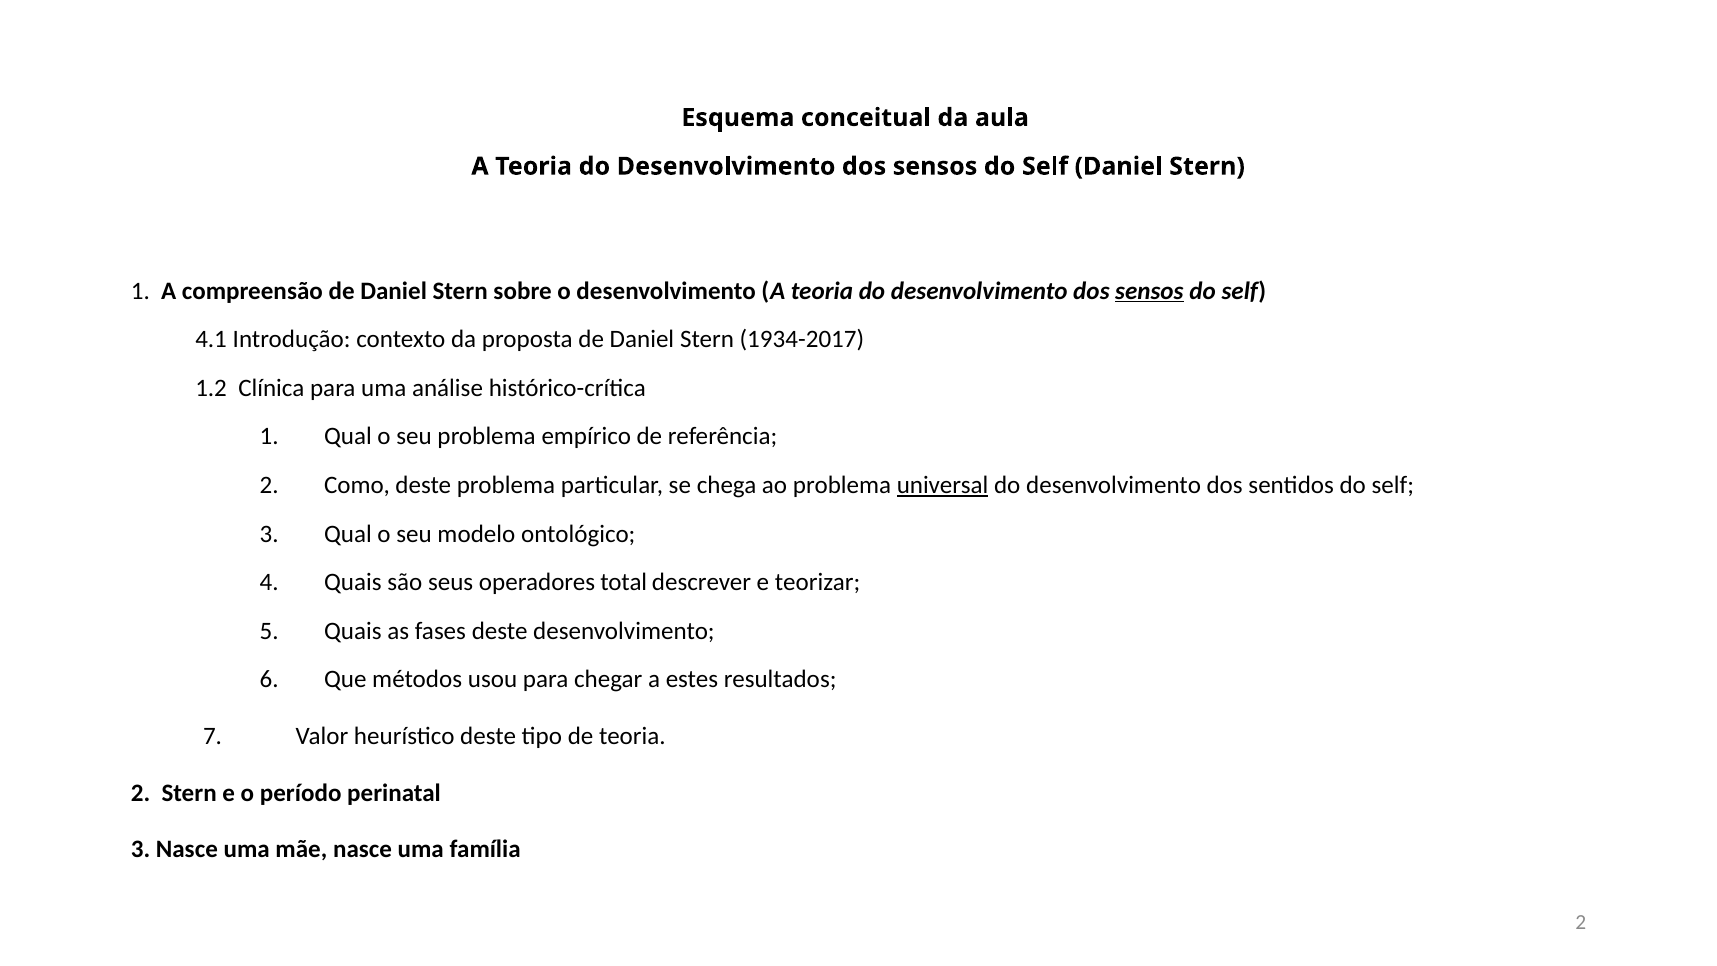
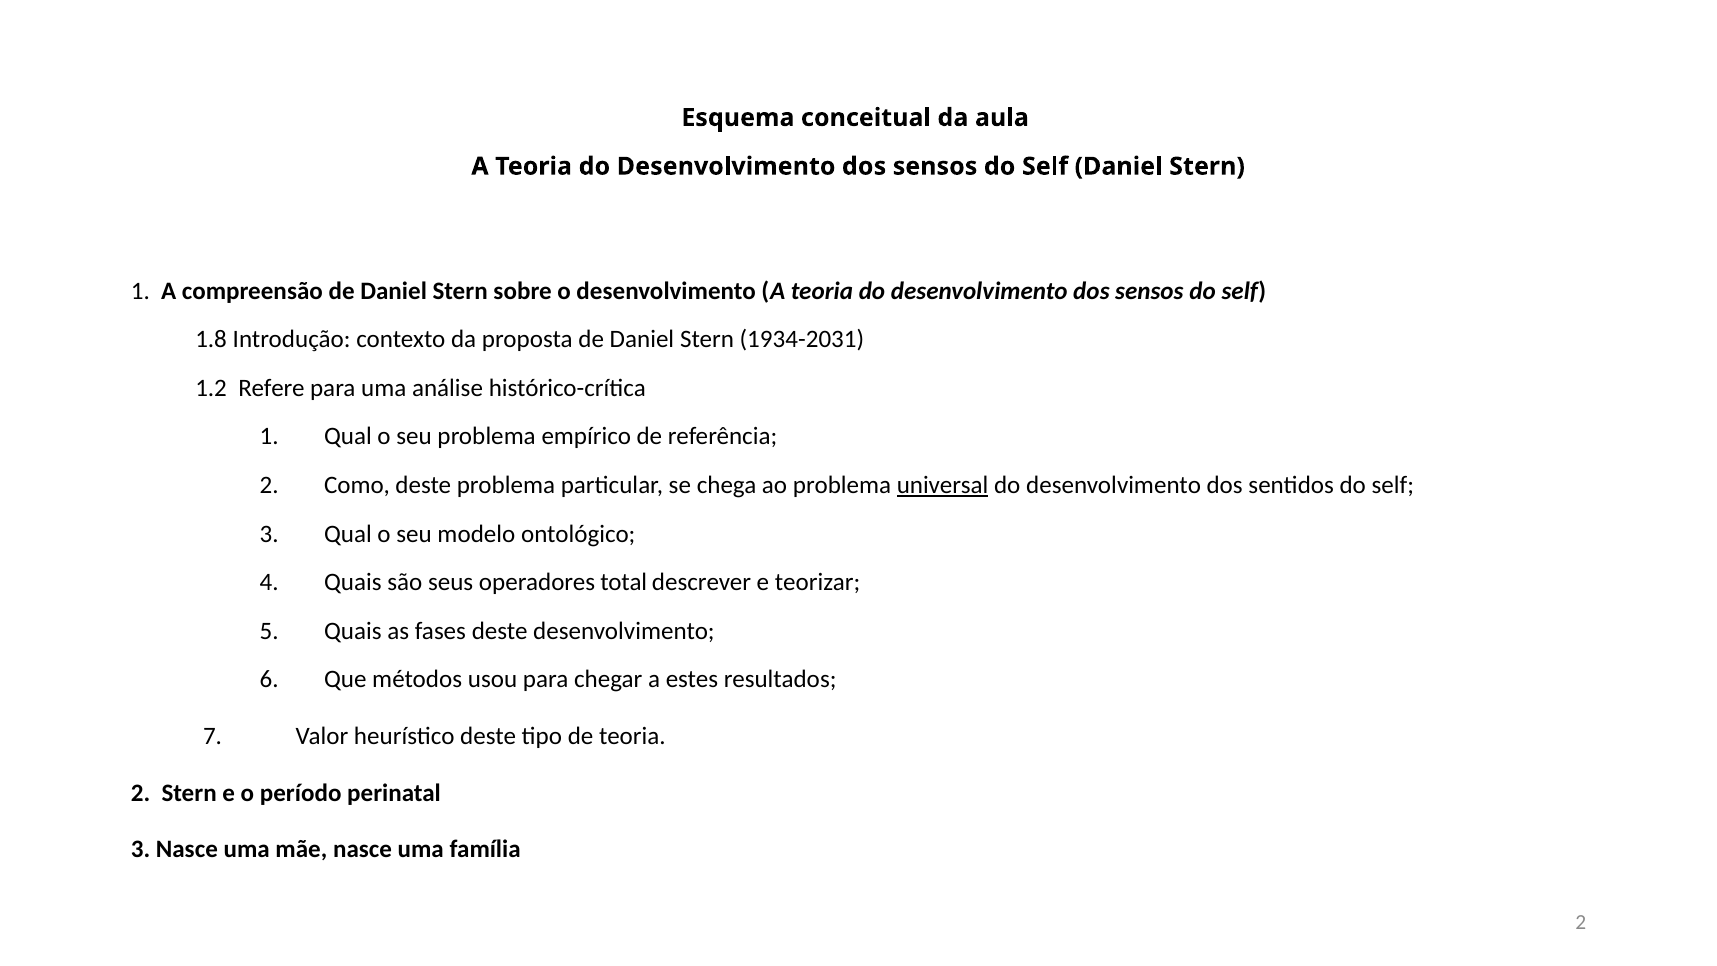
sensos underline: present -> none (1149, 291)
4.1: 4.1 -> 1.8 (211, 339)
1934-2017: 1934-2017 -> 1934-2031 (802, 339)
Clínica: Clínica -> Refere (271, 388)
